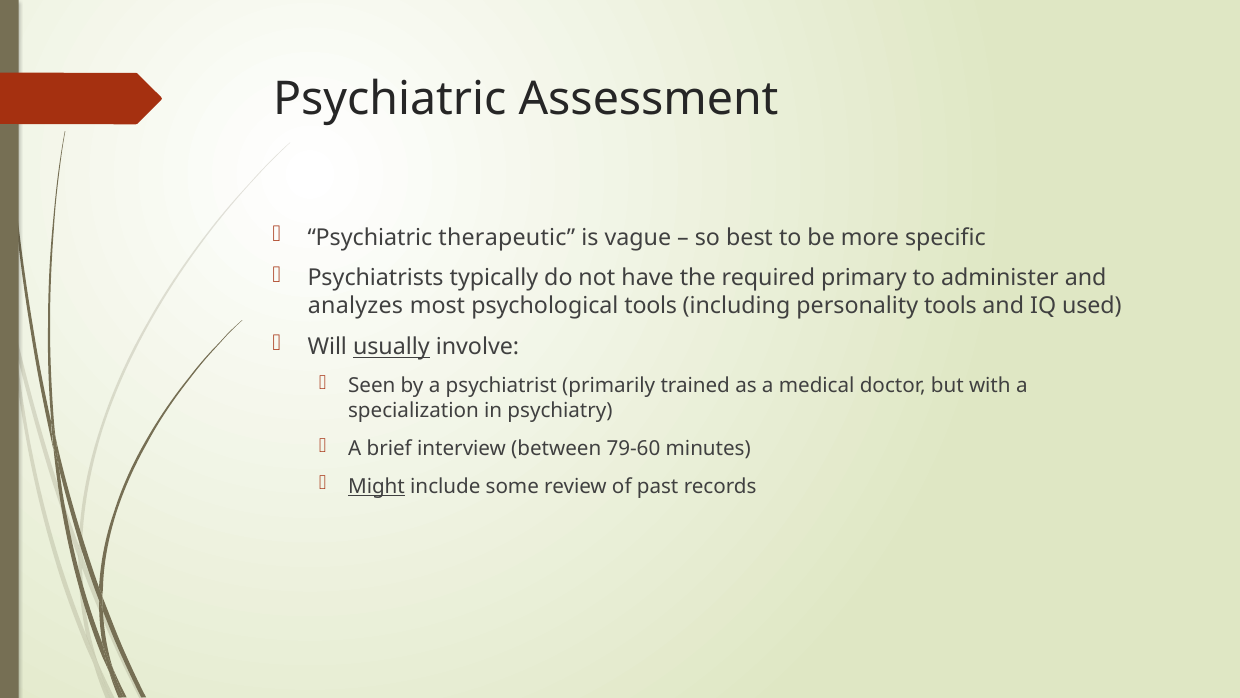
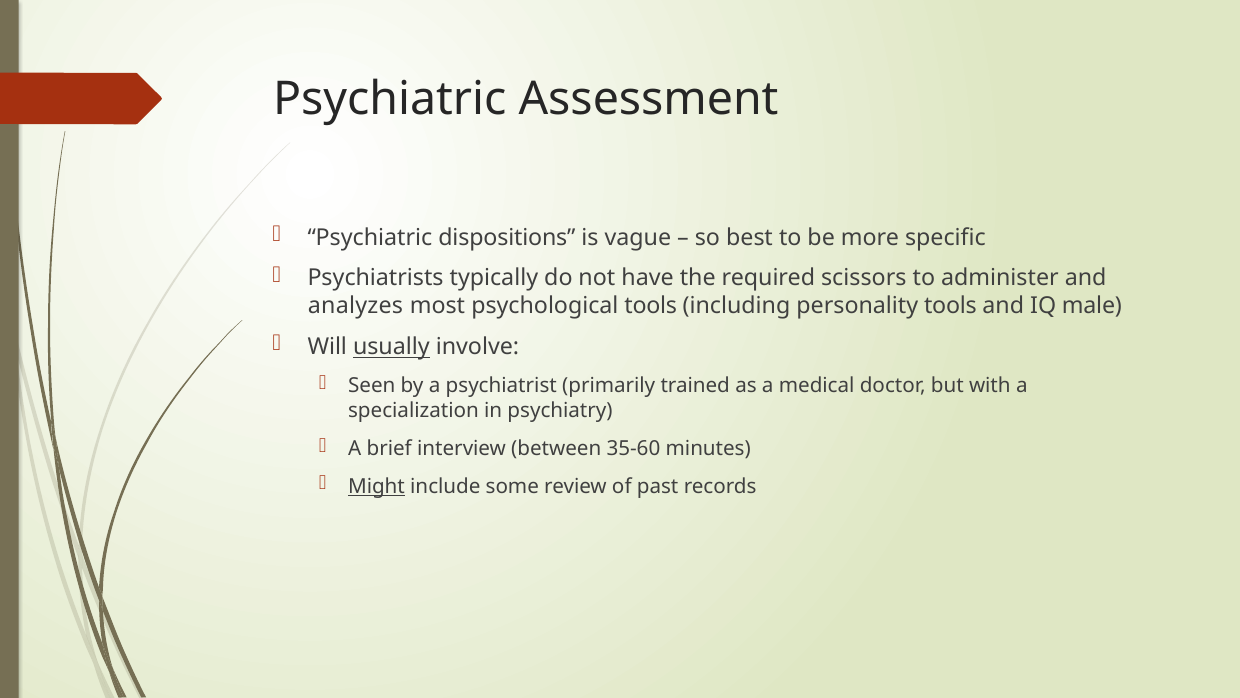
therapeutic: therapeutic -> dispositions (507, 237)
primary: primary -> scissors (864, 278)
used: used -> male (1092, 306)
79-60: 79-60 -> 35-60 (633, 448)
